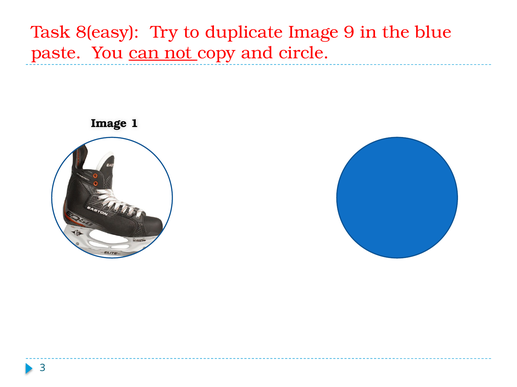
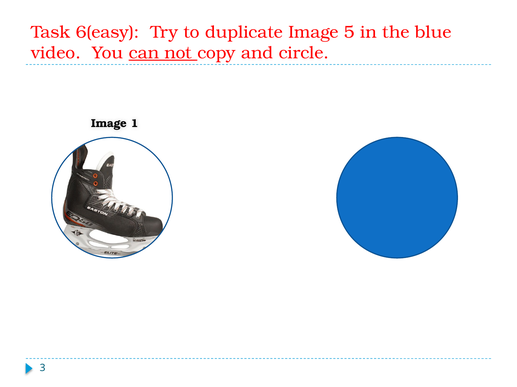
8(easy: 8(easy -> 6(easy (108, 32)
9: 9 -> 5 (349, 32)
paste: paste -> video (56, 53)
